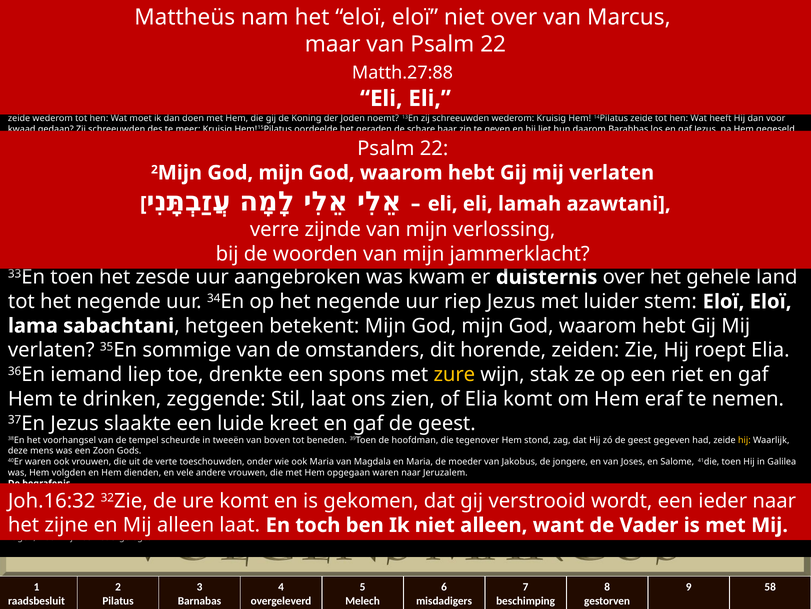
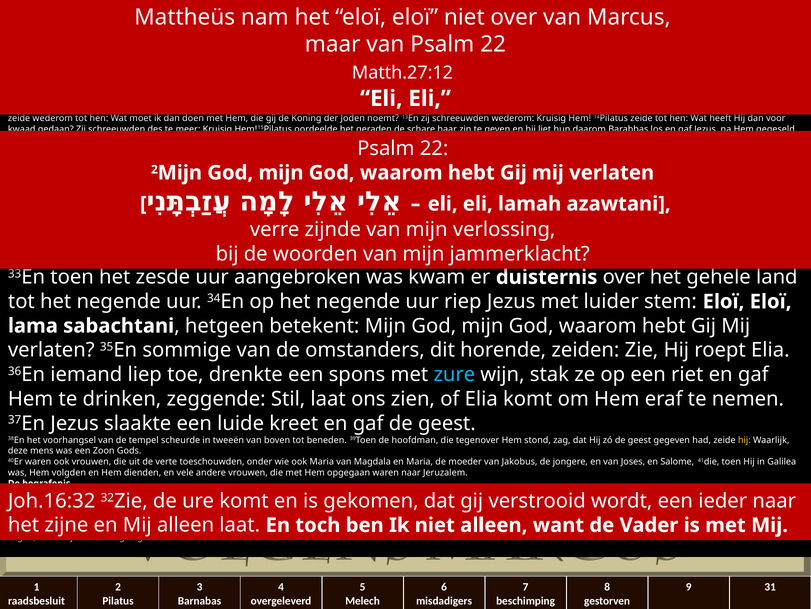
Matth.27:88: Matth.27:88 -> Matth.27:12 (402, 73)
zure colour: yellow -> light blue (454, 374)
58: 58 -> 31 (770, 587)
